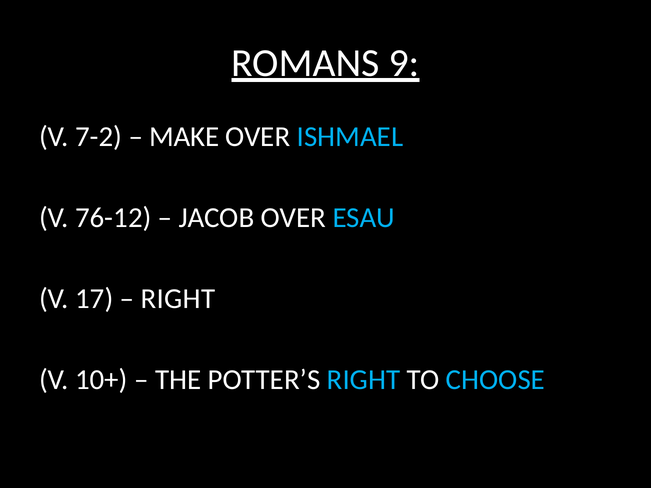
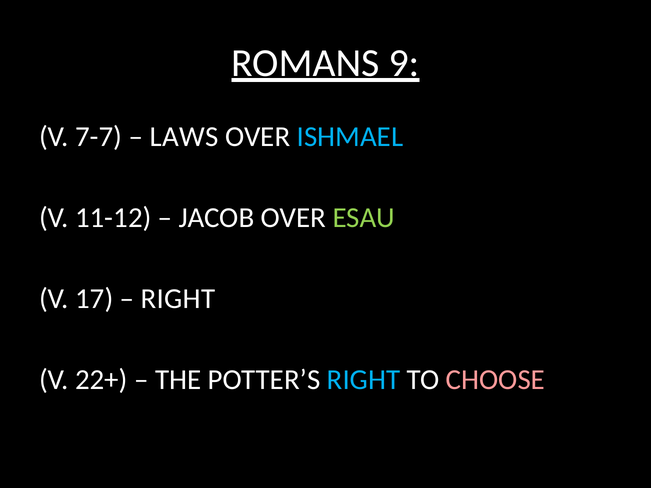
7-2: 7-2 -> 7-7 (99, 137)
MAKE: MAKE -> LAWS (184, 137)
76-12: 76-12 -> 11-12 (113, 218)
ESAU colour: light blue -> light green (364, 218)
10+: 10+ -> 22+ (101, 380)
CHOOSE colour: light blue -> pink (495, 380)
